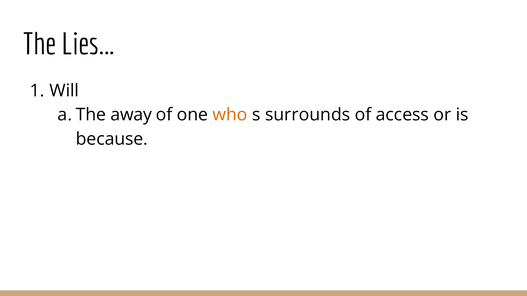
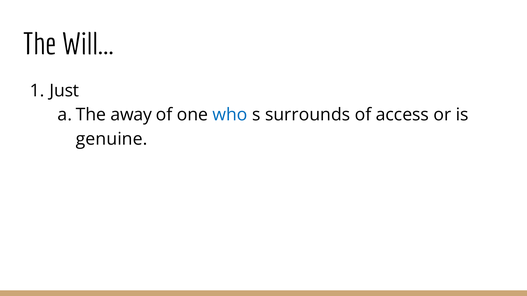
Lies: Lies -> Will (88, 45)
Will: Will -> Just (64, 91)
who colour: orange -> blue (230, 115)
because: because -> genuine (112, 139)
